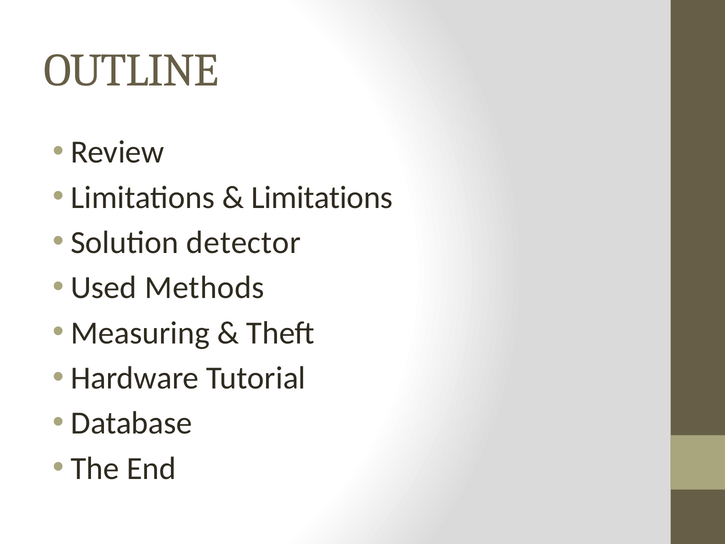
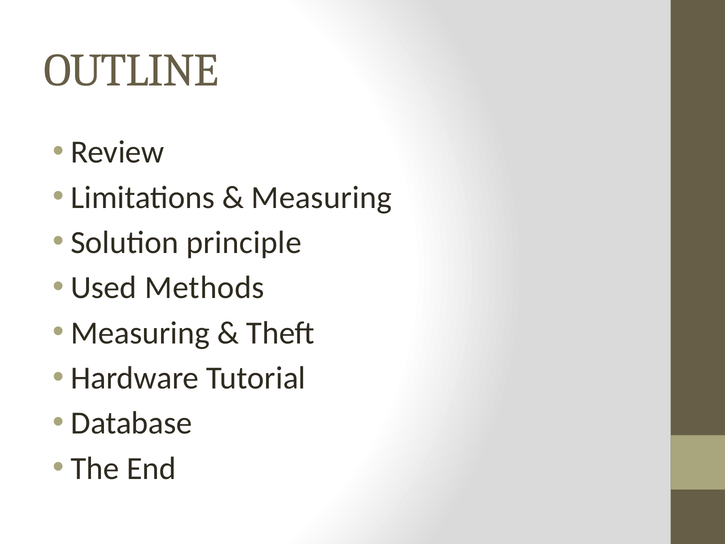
Limitations: Limitations -> Measuring (322, 197)
detector: detector -> principle (244, 242)
